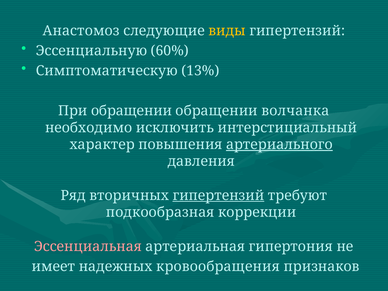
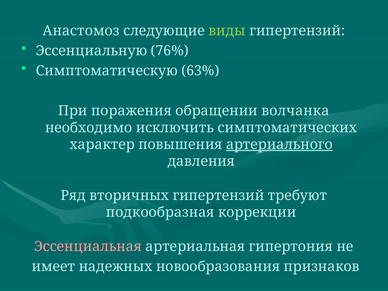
виды colour: yellow -> light green (227, 31)
60%: 60% -> 76% (170, 51)
13%: 13% -> 63% (200, 71)
При обращении: обращении -> поражения (131, 111)
интерстициальный: интерстициальный -> симптоматических (287, 128)
гипертензий underline: present -> none (218, 195)
кровообращения: кровообращения -> новообразования (218, 266)
